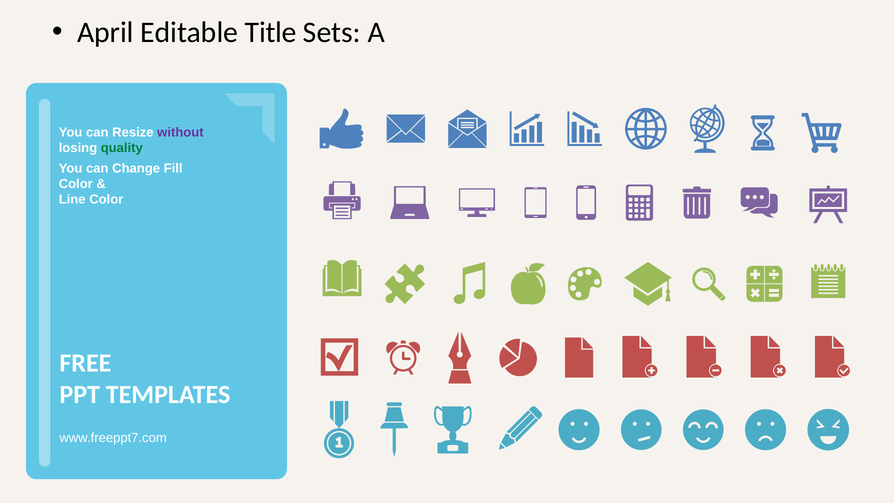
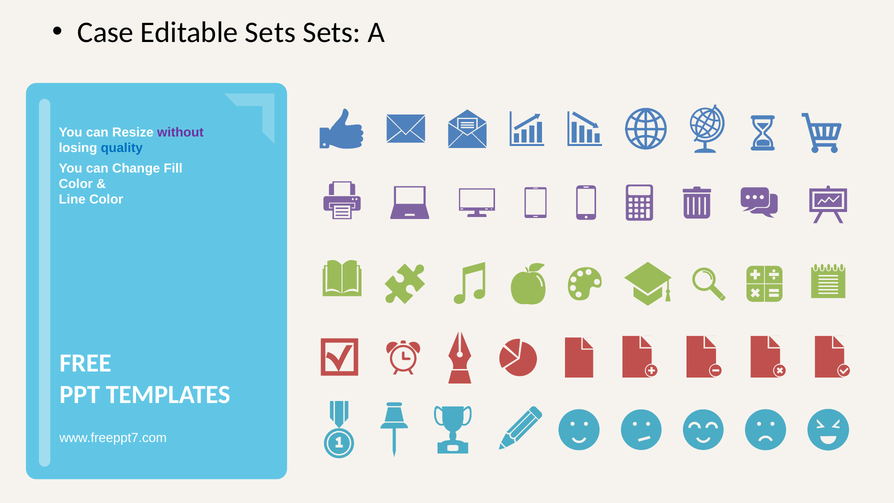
April: April -> Case (105, 32)
Editable Title: Title -> Sets (270, 32)
quality colour: green -> blue (122, 148)
